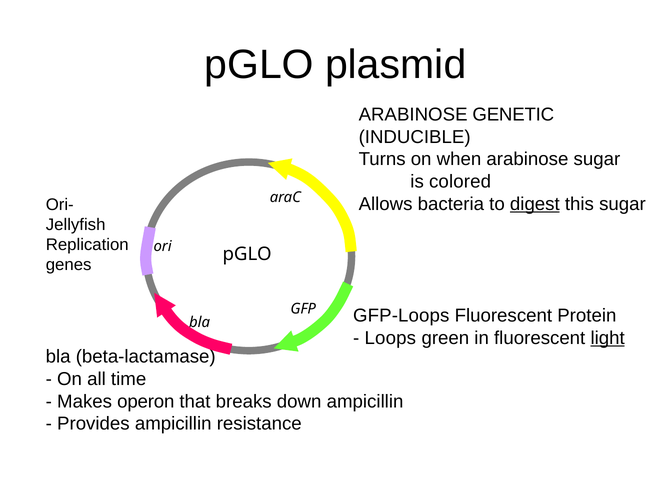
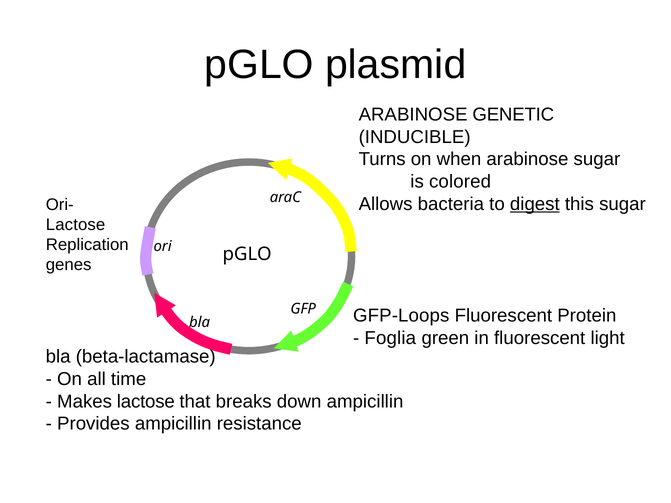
Jellyfish: Jellyfish -> Lactose (76, 225)
Loops: Loops -> Foglia (390, 338)
light underline: present -> none (608, 338)
Makes operon: operon -> lactose (146, 402)
